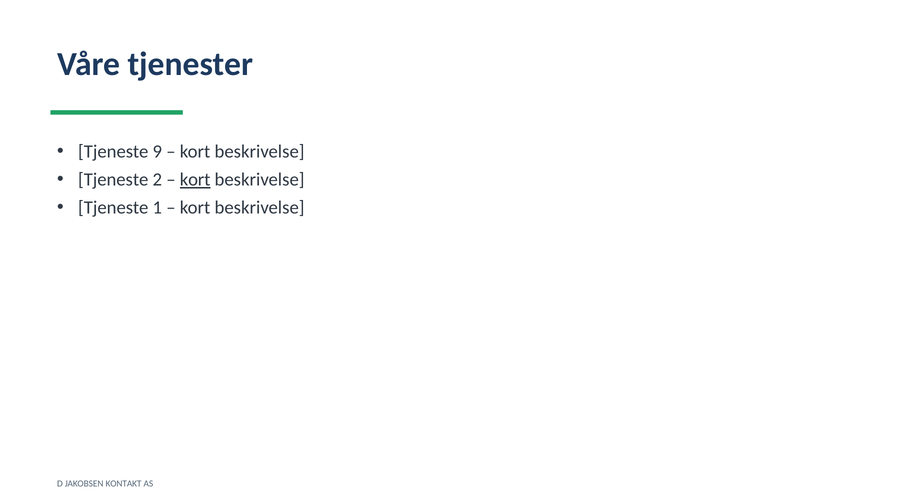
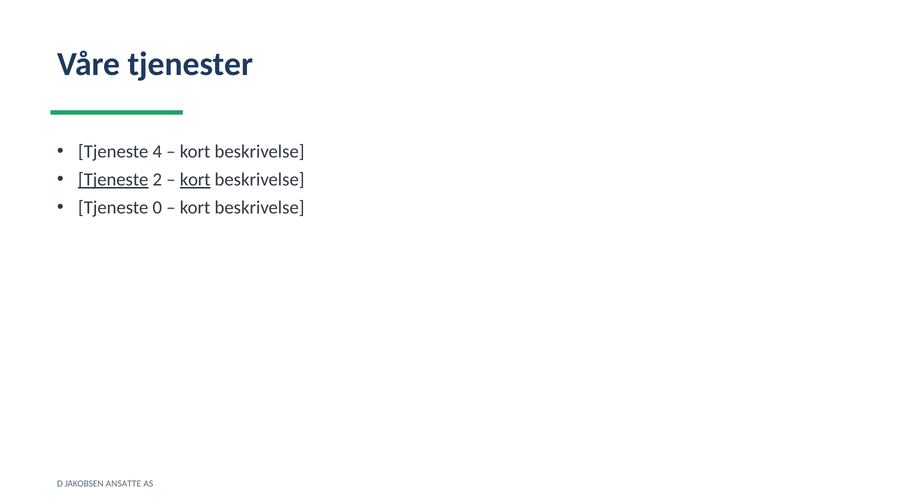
9: 9 -> 4 (157, 152)
Tjeneste underline: none -> present (113, 180)
1: 1 -> 0 (157, 208)
KONTAKT: KONTAKT -> ANSATTE (123, 484)
